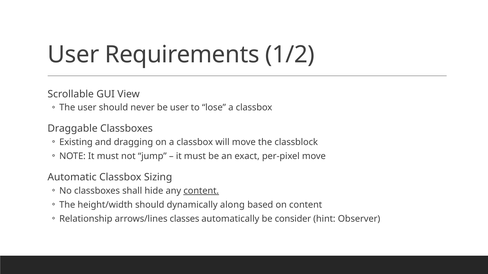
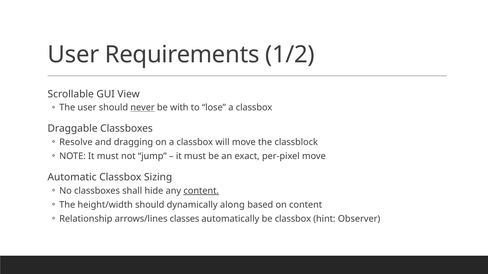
never underline: none -> present (143, 108)
be user: user -> with (179, 108)
Existing: Existing -> Resolve (76, 142)
be consider: consider -> classbox (293, 219)
